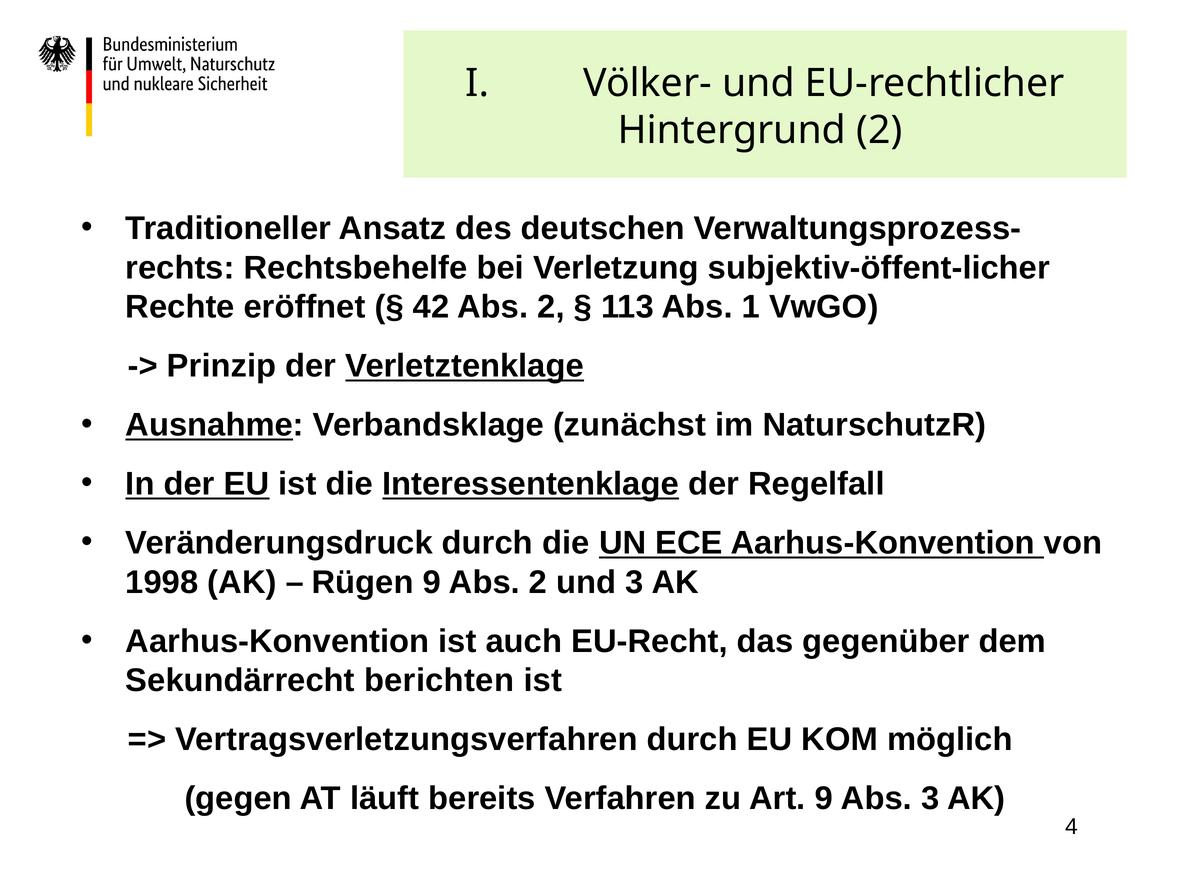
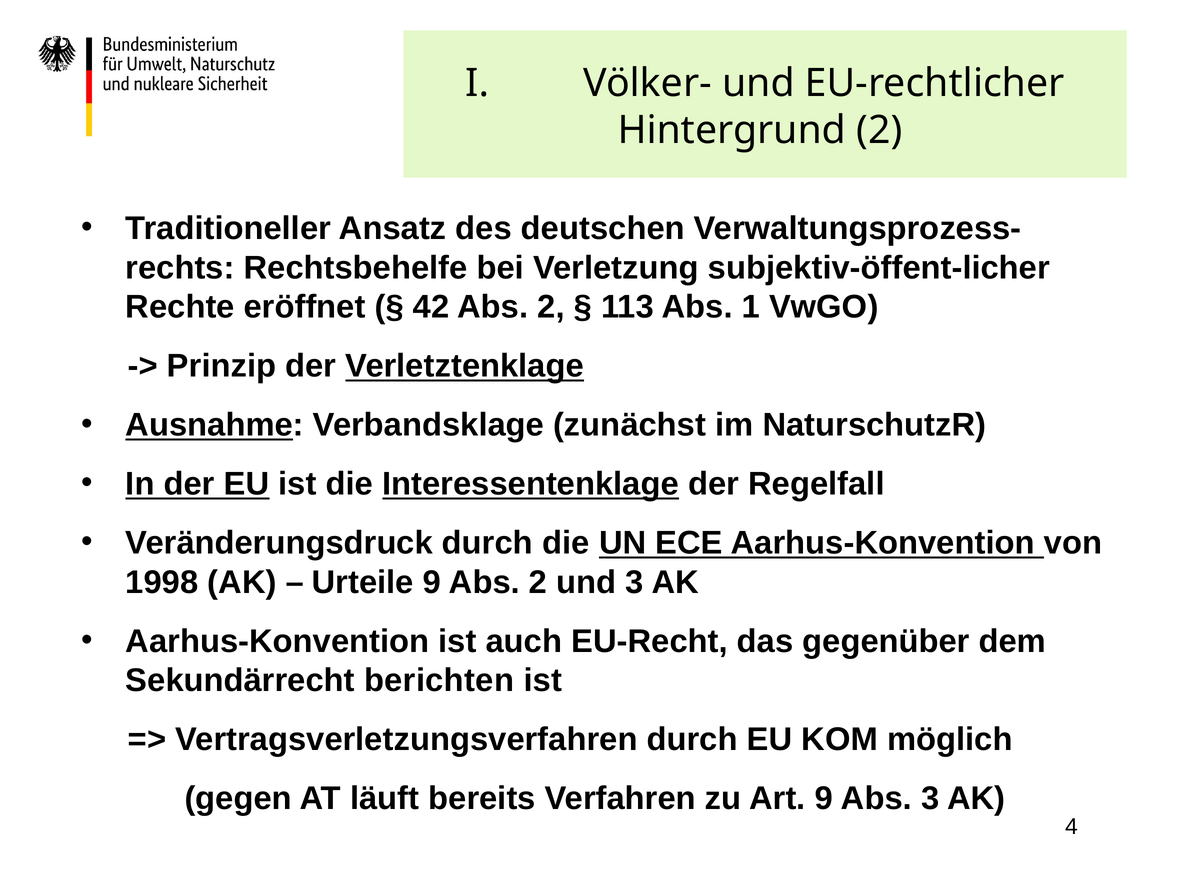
Rügen: Rügen -> Urteile (363, 582)
